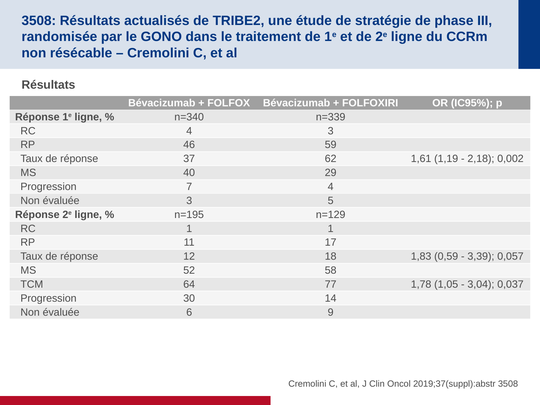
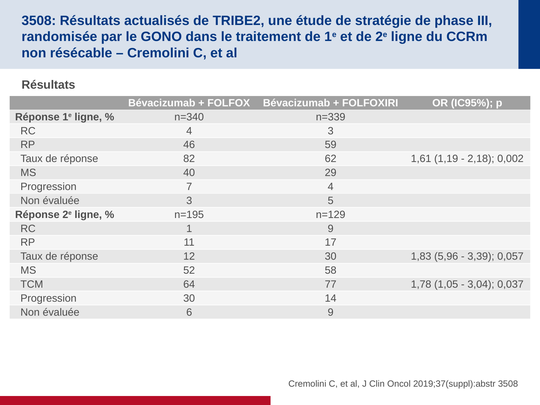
37: 37 -> 82 (189, 159)
1 1: 1 -> 9 (331, 229)
12 18: 18 -> 30 (331, 256)
0,59: 0,59 -> 5,96 (446, 256)
